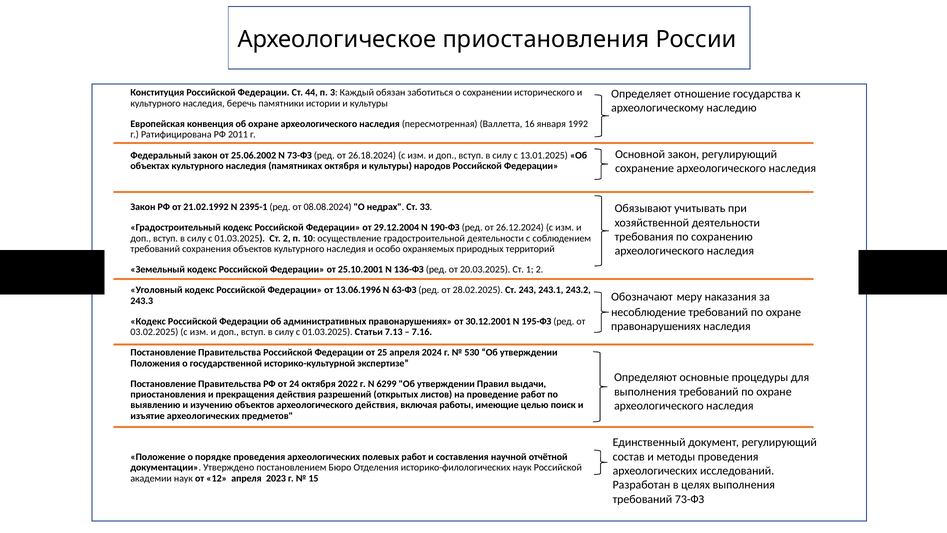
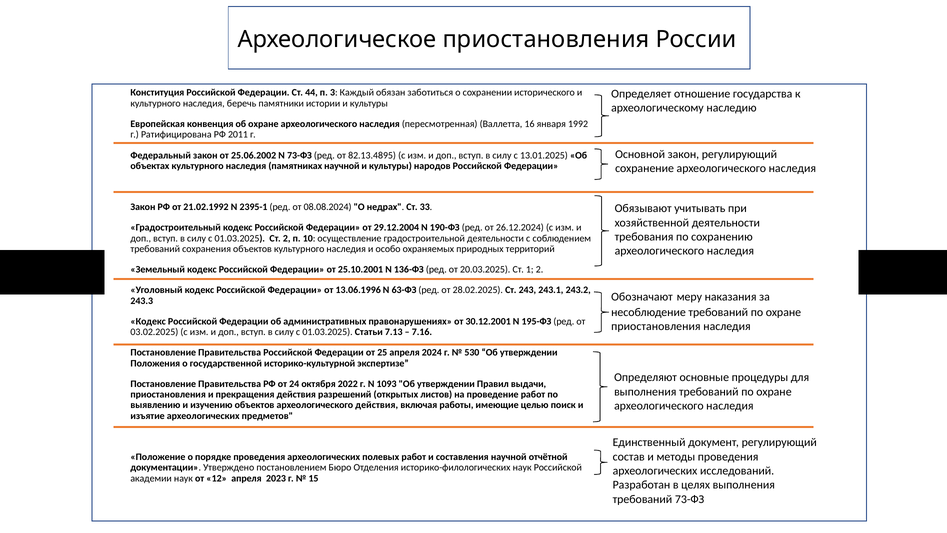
26.18.2024: 26.18.2024 -> 82.13.4895 (372, 155)
памятниках октября: октября -> научной (342, 166)
правонарушениях: правонарушениях -> приостановления (656, 326)
6299: 6299 -> 1093 (387, 384)
